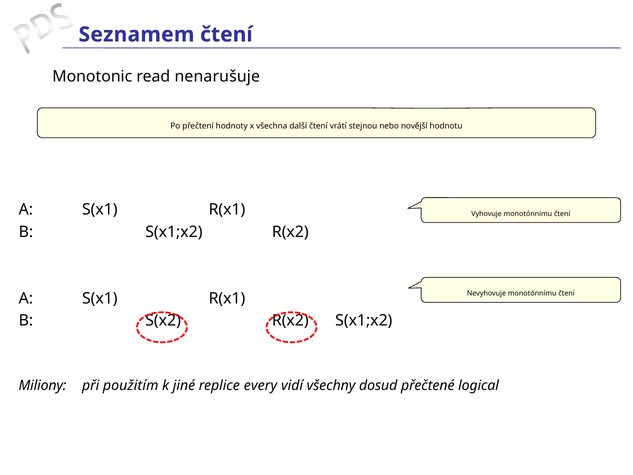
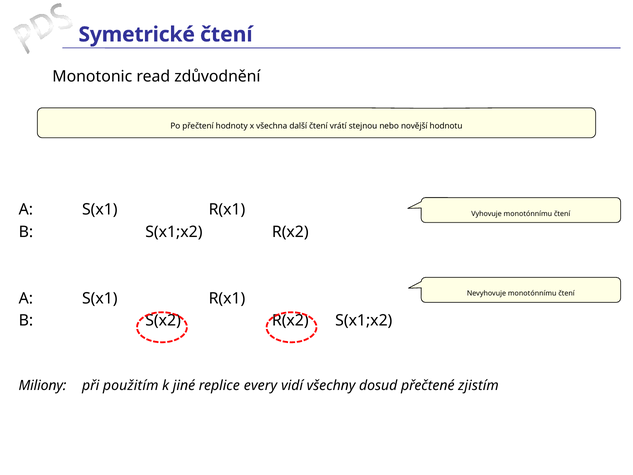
Seznamem: Seznamem -> Symetrické (137, 35)
nenarušuje: nenarušuje -> zdůvodnění (217, 77)
logical: logical -> zjistím (478, 385)
